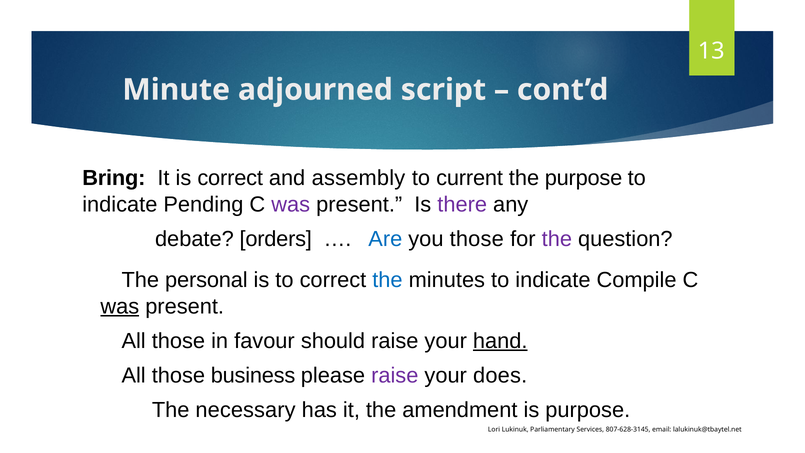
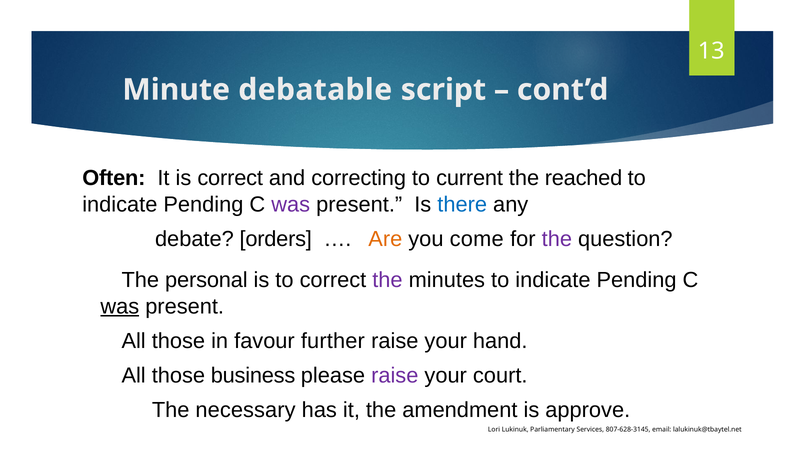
adjourned: adjourned -> debatable (315, 90)
Bring: Bring -> Often (114, 178)
assembly: assembly -> correcting (359, 178)
the purpose: purpose -> reached (584, 178)
there colour: purple -> blue (462, 204)
Are colour: blue -> orange (385, 239)
you those: those -> come (477, 239)
the colour: blue -> purple (387, 280)
minutes to indicate Compile: Compile -> Pending (637, 280)
should: should -> further (333, 341)
hand underline: present -> none (500, 341)
does: does -> court (500, 375)
is purpose: purpose -> approve (588, 410)
